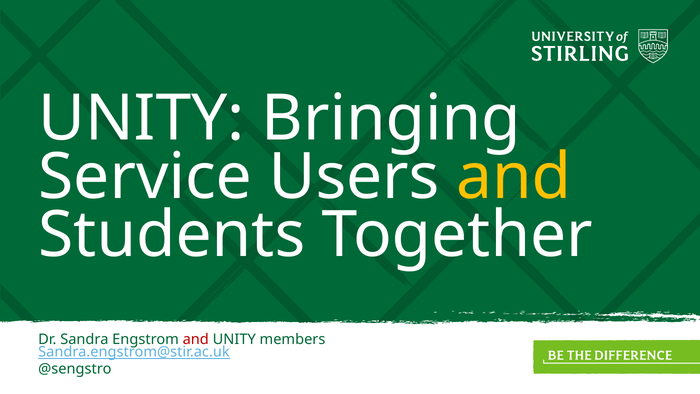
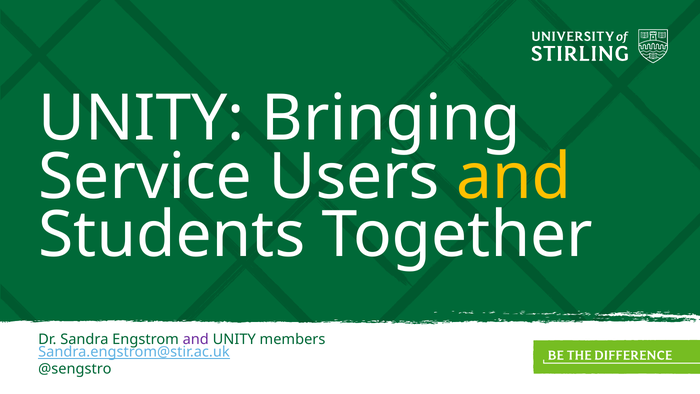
and colour: red -> purple (196, 339)
